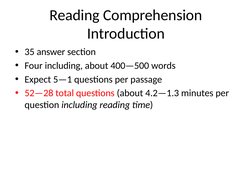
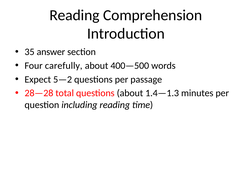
Four including: including -> carefully (64, 66)
5—1: 5—1 -> 5—2 (63, 79)
52—28: 52—28 -> 28—28 (39, 93)
4.2—1.3: 4.2—1.3 -> 1.4—1.3 (162, 93)
